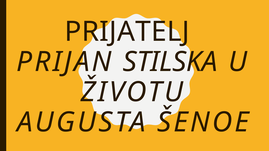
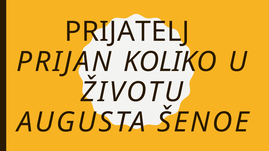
STILSKA: STILSKA -> KOLIKO (170, 62)
